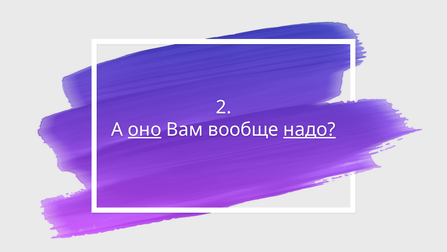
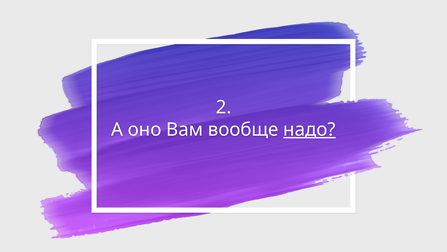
оно underline: present -> none (145, 129)
